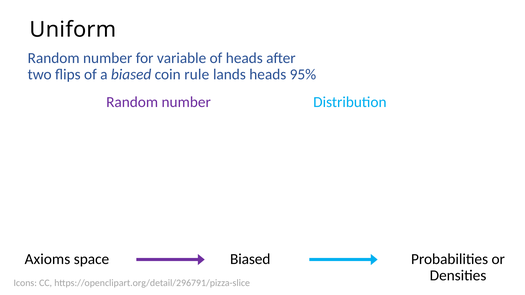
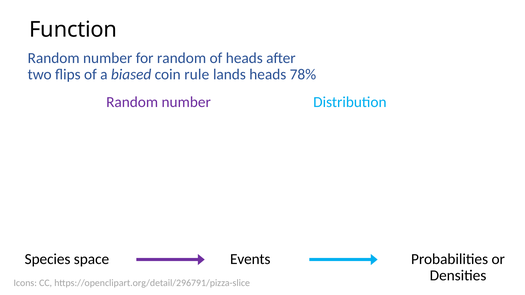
Uniform: Uniform -> Function (73, 30)
for variable: variable -> random (182, 58)
95%: 95% -> 78% (303, 75)
Axioms: Axioms -> Species (48, 259)
space Biased: Biased -> Events (250, 259)
